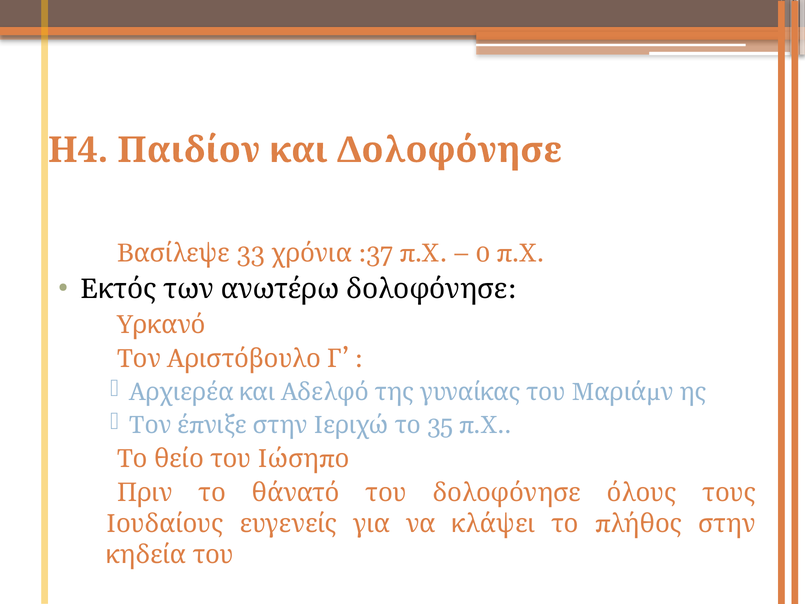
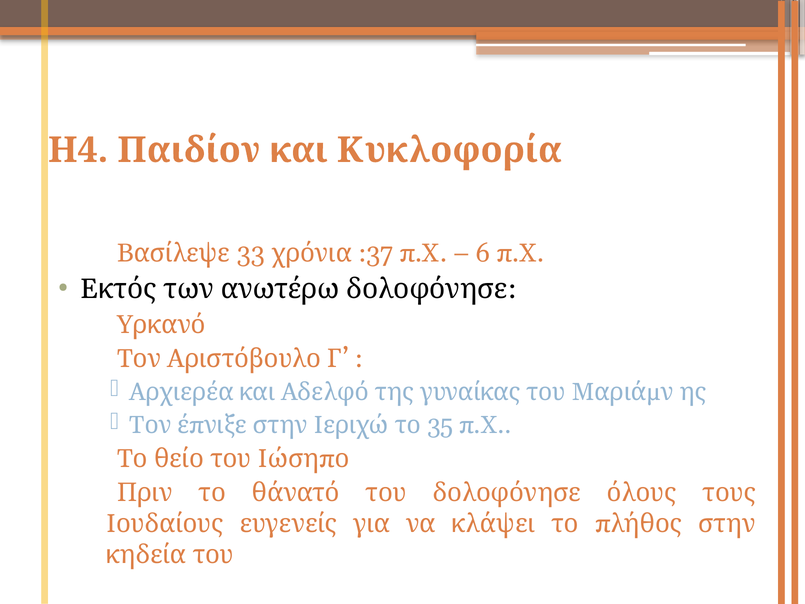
και Δολοφόνησε: Δολοφόνησε -> Κυκλοφορία (449, 150)
0: 0 -> 6 (483, 253)
